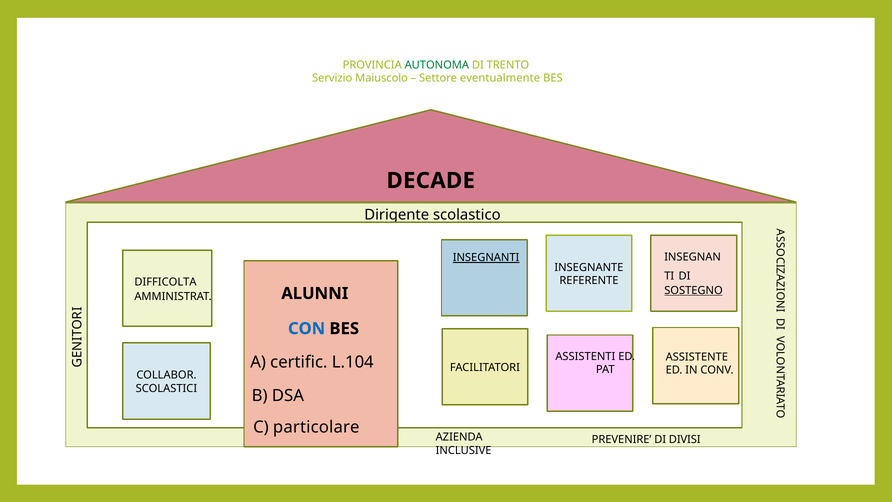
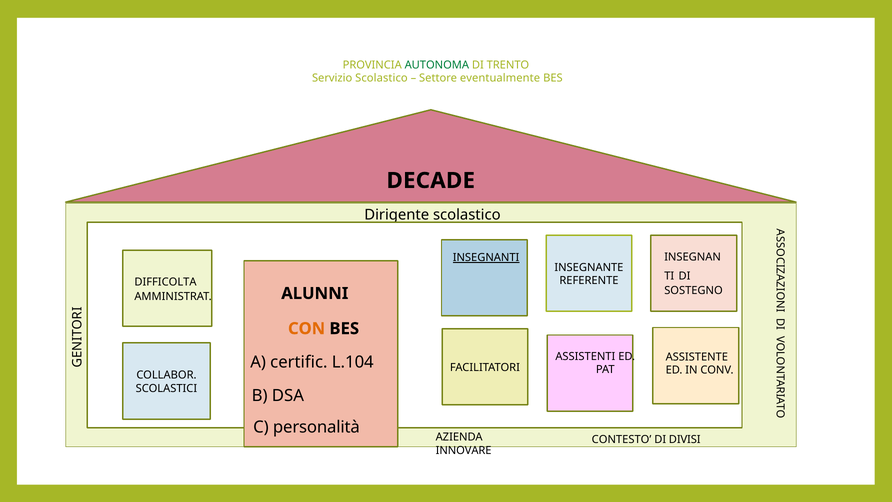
Servizio Maiuscolo: Maiuscolo -> Scolastico (381, 78)
SOSTEGNO underline: present -> none (693, 290)
CON colour: blue -> orange (307, 328)
particolare: particolare -> personalità (316, 427)
PREVENIRE: PREVENIRE -> CONTESTO (622, 439)
INCLUSIVE: INCLUSIVE -> INNOVARE (464, 450)
